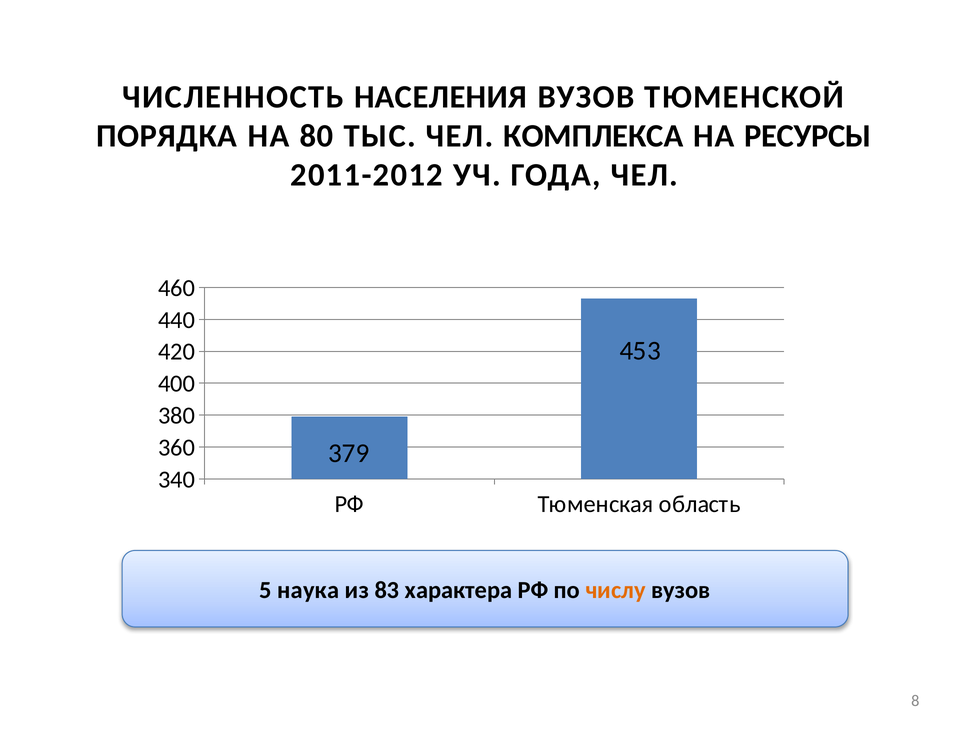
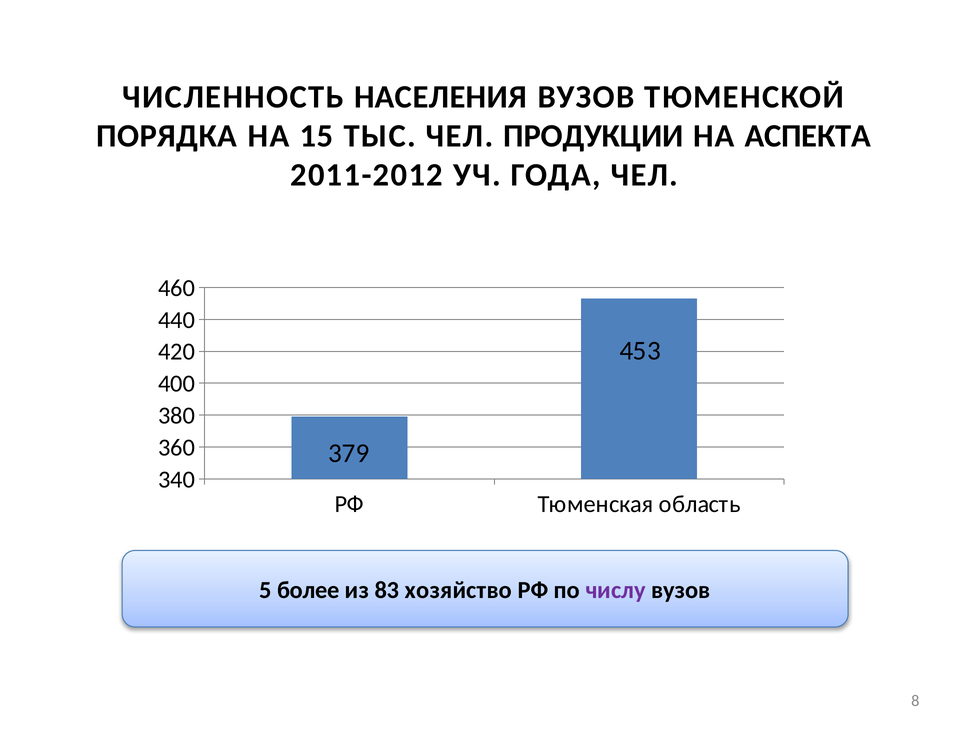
80: 80 -> 15 (317, 136)
КОМПЛЕКСА: КОМПЛЕКСА -> ПРОДУКЦИИ (593, 136)
РЕСУРСЫ: РЕСУРСЫ -> АСПЕКТА (808, 136)
наука: наука -> более (308, 590)
характера: характера -> хозяйство (458, 590)
числу colour: orange -> purple (616, 590)
